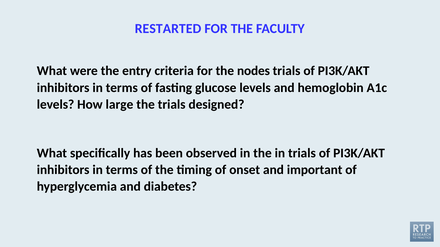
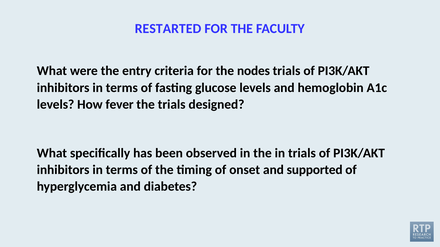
large: large -> fever (120, 105)
important: important -> supported (315, 170)
